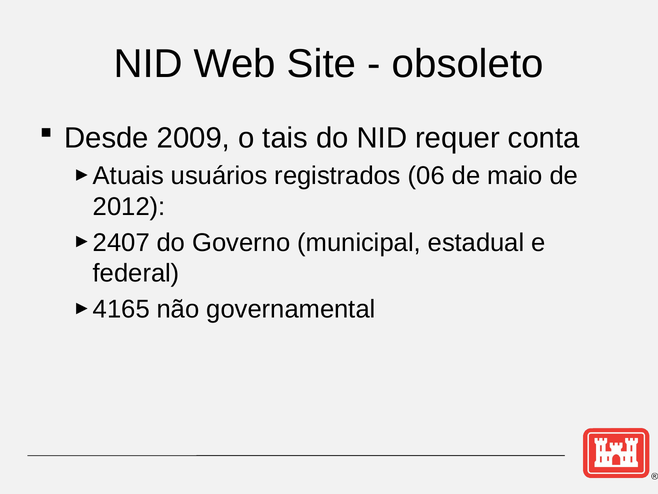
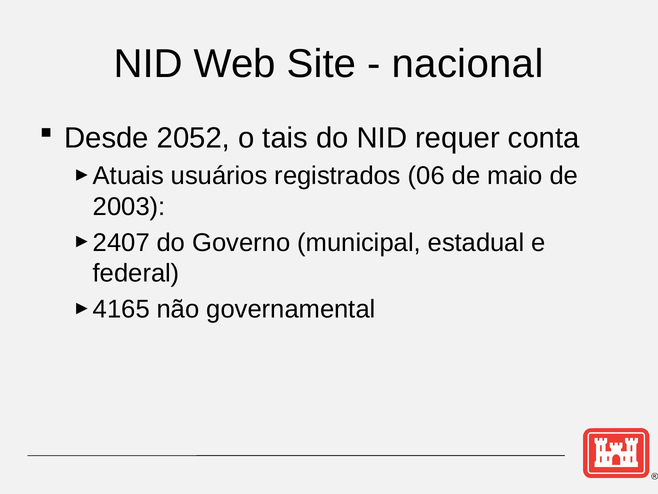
obsoleto: obsoleto -> nacional (468, 64)
2009: 2009 -> 2052 (193, 138)
2012: 2012 -> 2003 (129, 207)
